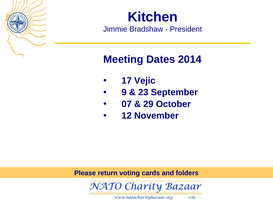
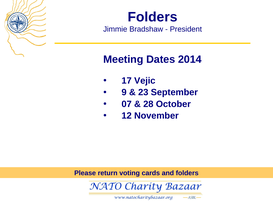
Kitchen: Kitchen -> Folders (153, 17)
29: 29 -> 28 (148, 104)
